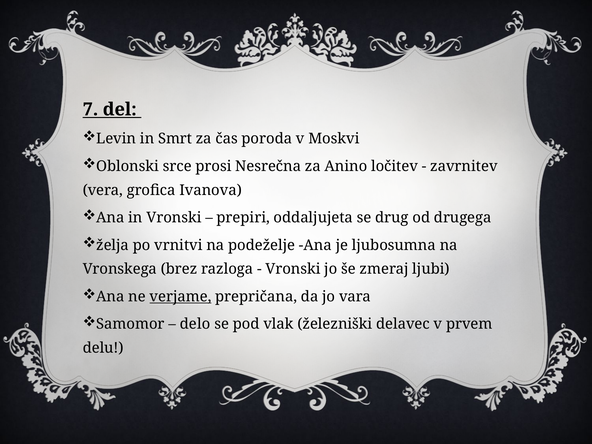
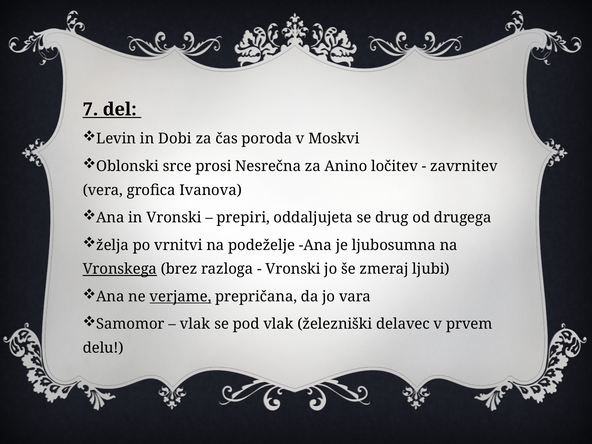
Smrt: Smrt -> Dobi (175, 139)
Vronskega underline: none -> present (120, 269)
delo: delo -> vlak (195, 324)
